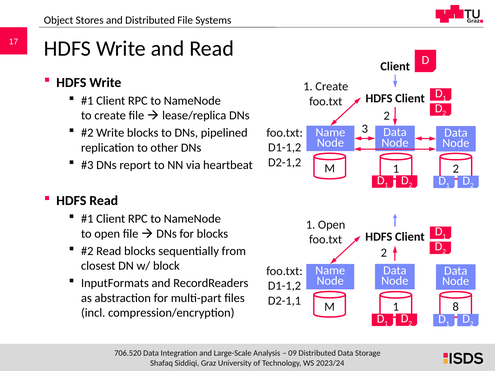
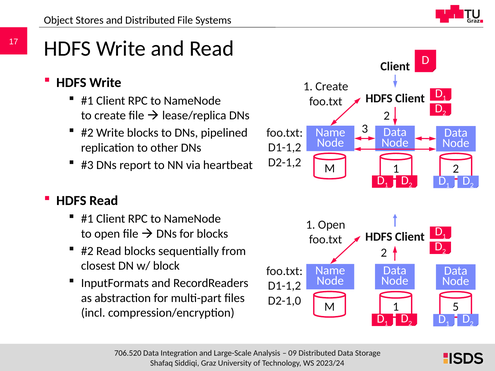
D2-1,1: D2-1,1 -> D2-1,0 (284, 301)
8: 8 -> 5 (456, 307)
